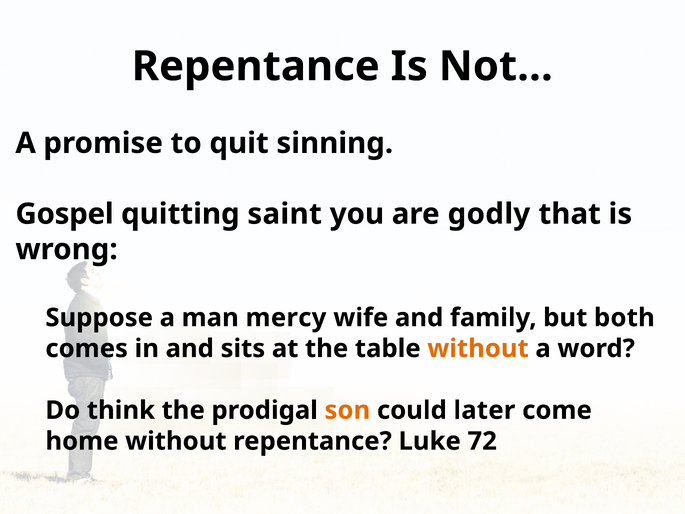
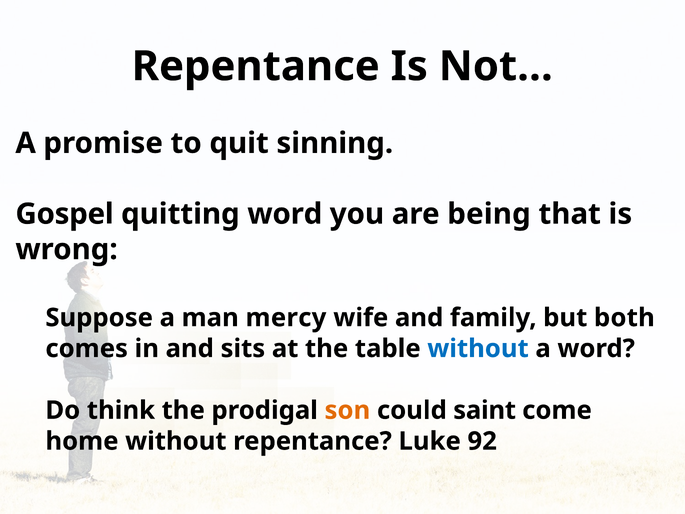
quitting saint: saint -> word (285, 214)
godly: godly -> being (489, 214)
without colour: orange -> blue (478, 348)
later: later -> saint (485, 410)
72: 72 -> 92 (482, 441)
